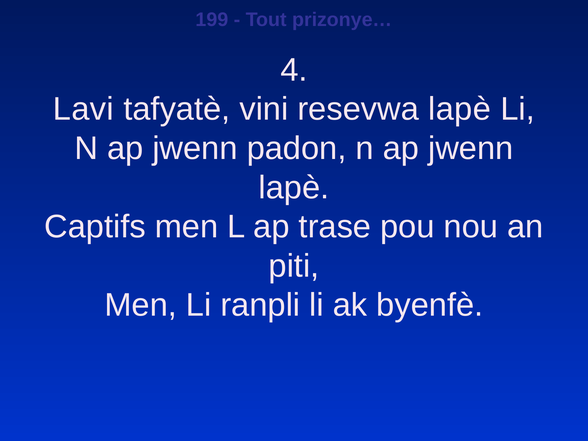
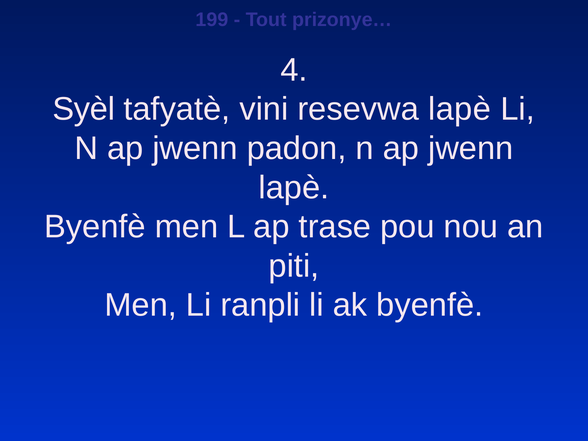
Lavi: Lavi -> Syèl (84, 109)
Captifs: Captifs -> Byenfè (95, 227)
